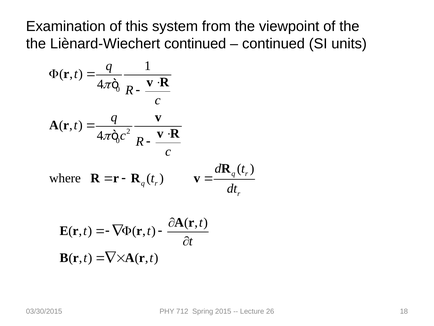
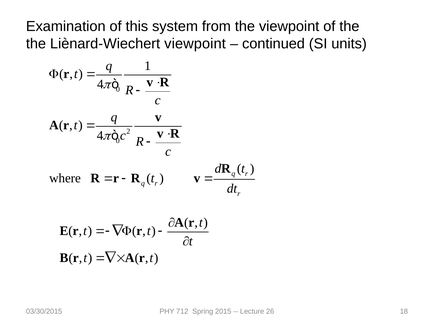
Liènard-Wiechert continued: continued -> viewpoint (195, 44)
